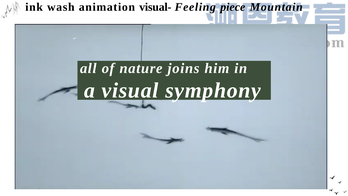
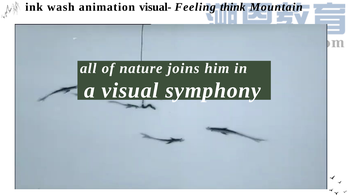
piece: piece -> think (233, 7)
